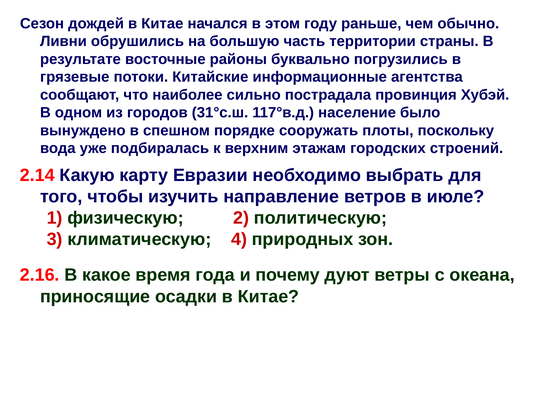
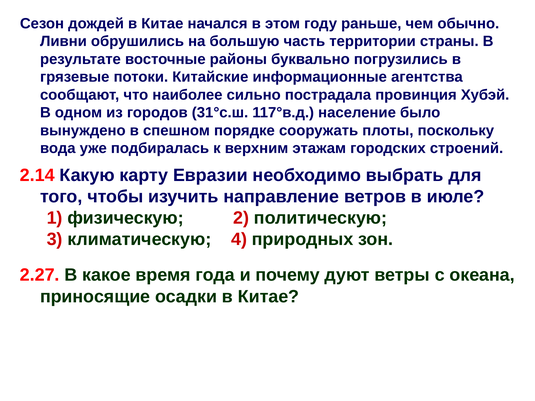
2.16: 2.16 -> 2.27 (40, 275)
